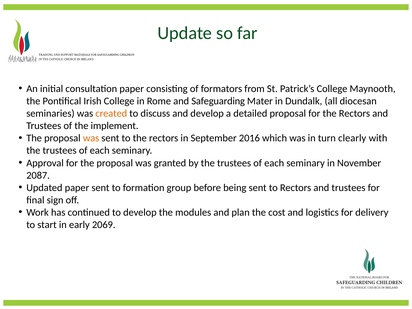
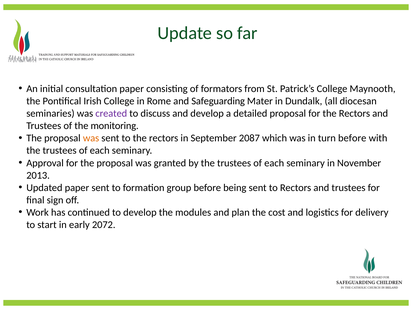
created colour: orange -> purple (111, 114)
implement: implement -> monitoring (115, 126)
2016: 2016 -> 2087 (249, 138)
turn clearly: clearly -> before (352, 138)
2087: 2087 -> 2013 (38, 175)
2069: 2069 -> 2072 (104, 225)
